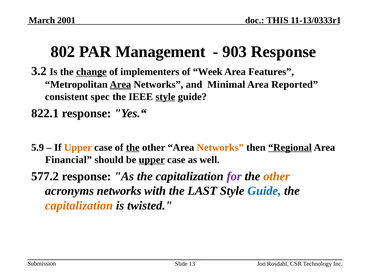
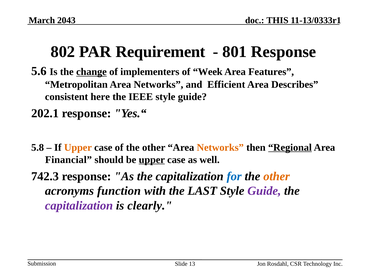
2001: 2001 -> 2043 (66, 20)
Management: Management -> Requirement (160, 52)
903: 903 -> 801 (235, 52)
3.2: 3.2 -> 5.6 (39, 71)
Area underline: present -> none (120, 85)
Minimal: Minimal -> Efficient (226, 85)
Reported: Reported -> Describes (295, 85)
spec: spec -> here (100, 97)
style underline: present -> none (165, 97)
822.1: 822.1 -> 202.1 (45, 113)
5.9: 5.9 -> 5.8 (38, 148)
the underline: present -> none (133, 148)
577.2: 577.2 -> 742.3 (45, 176)
for colour: purple -> blue (234, 176)
acronyms networks: networks -> function (119, 191)
Guide colour: blue -> purple (264, 191)
capitalization colour: orange -> purple (79, 206)
twisted: twisted -> clearly (150, 206)
